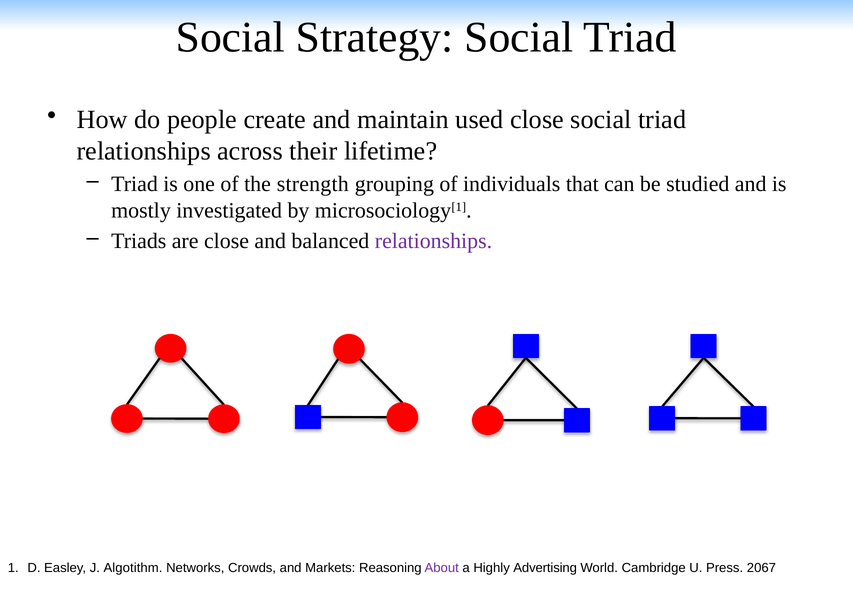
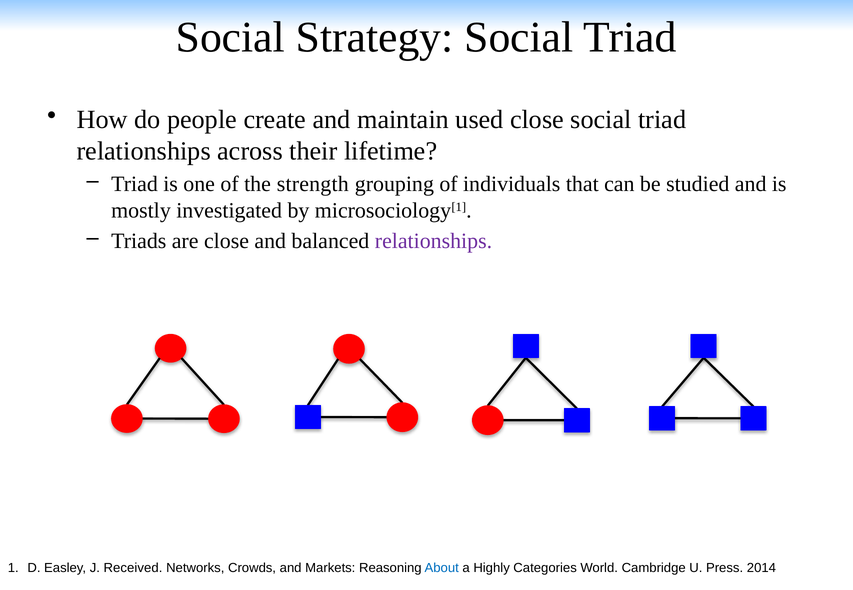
Algotithm: Algotithm -> Received (133, 568)
About colour: purple -> blue (442, 568)
Advertising: Advertising -> Categories (545, 568)
2067: 2067 -> 2014 (761, 568)
